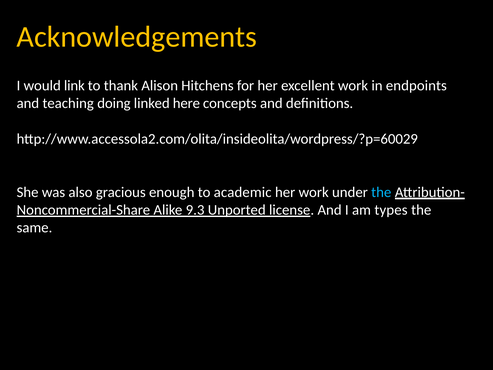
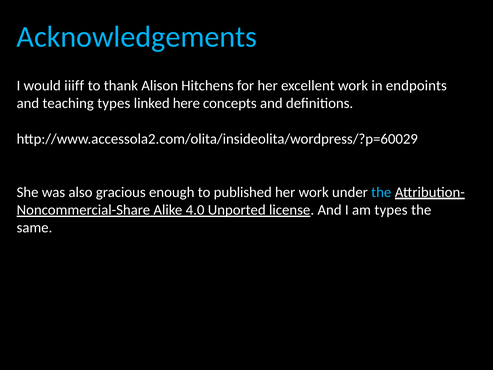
Acknowledgements colour: yellow -> light blue (137, 37)
link: link -> iiiff (74, 86)
teaching doing: doing -> types (114, 103)
academic: academic -> published (243, 192)
9.3: 9.3 -> 4.0 (195, 210)
